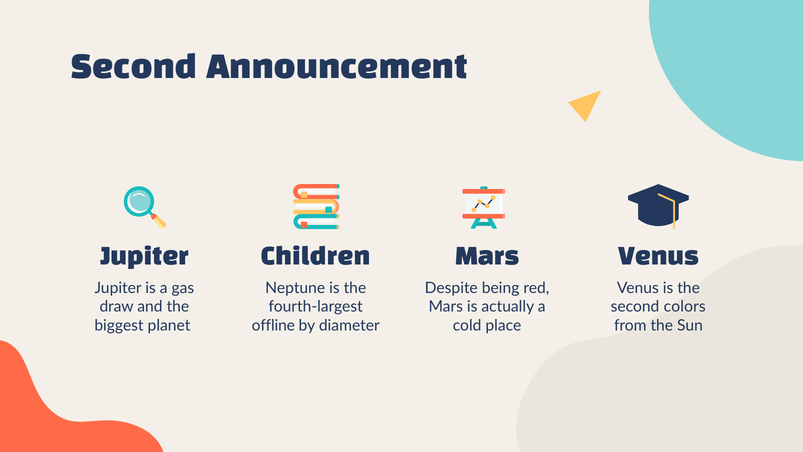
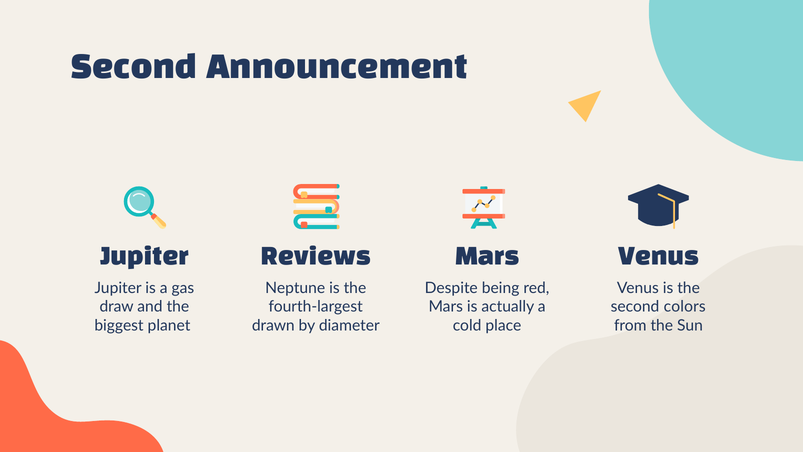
Children: Children -> Reviews (316, 257)
offline: offline -> drawn (273, 325)
